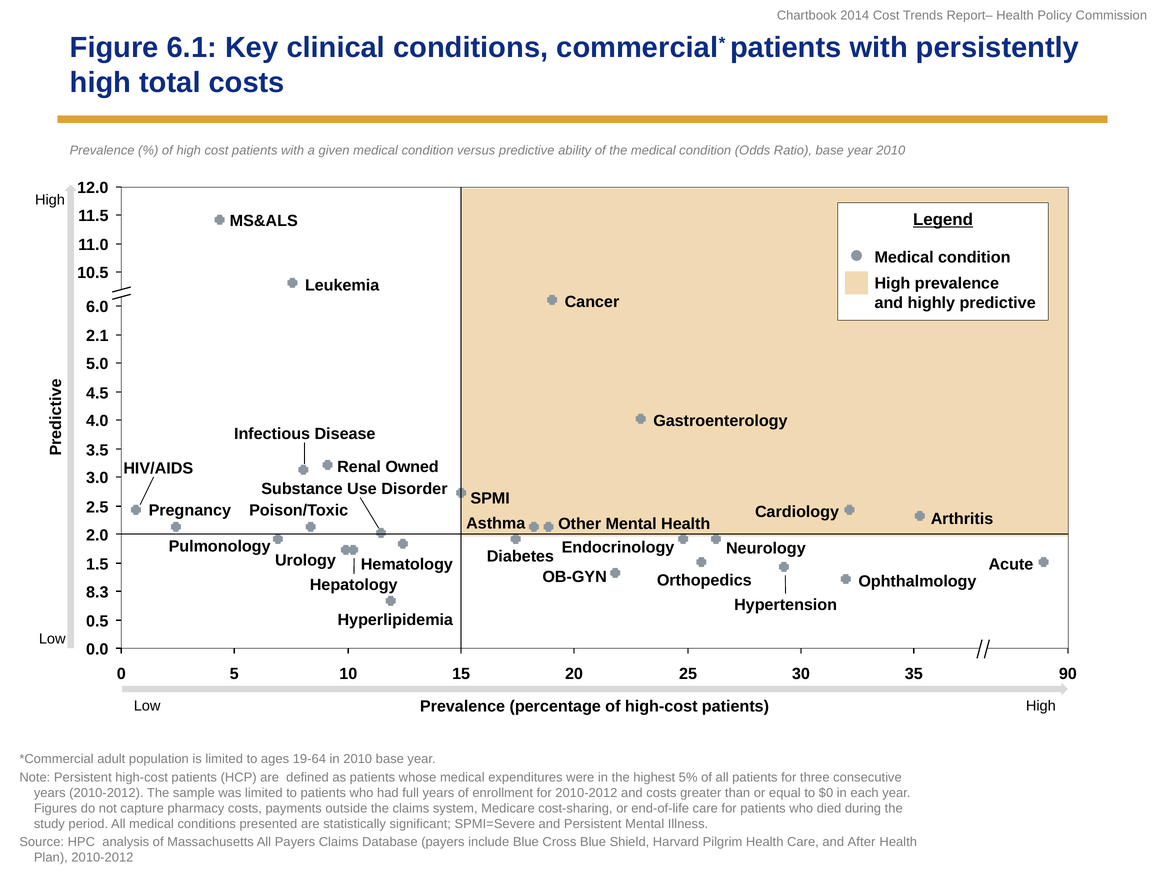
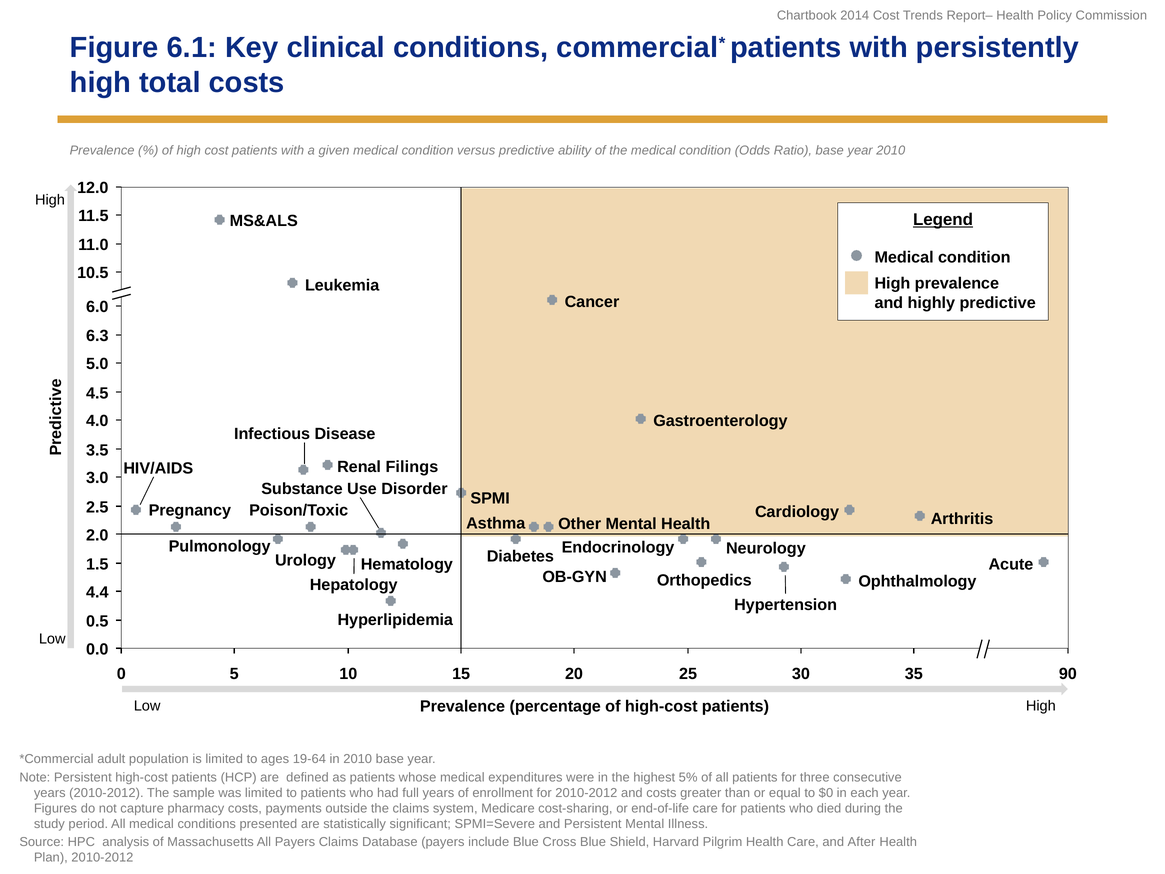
2.1: 2.1 -> 6.3 (97, 336)
Owned: Owned -> Filings (412, 467)
8.3: 8.3 -> 4.4 (97, 592)
